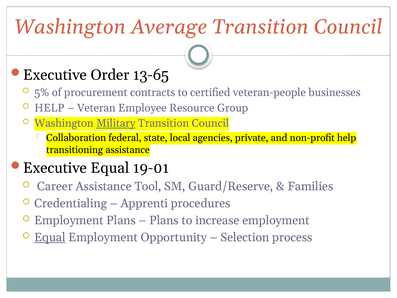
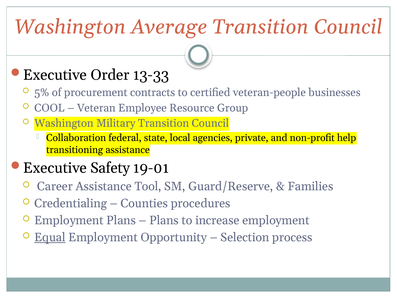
13-65: 13-65 -> 13-33 (151, 75)
HELP: HELP -> COOL (49, 108)
Military underline: present -> none (116, 123)
Executive Equal: Equal -> Safety (110, 168)
Apprenti: Apprenti -> Counties (144, 203)
